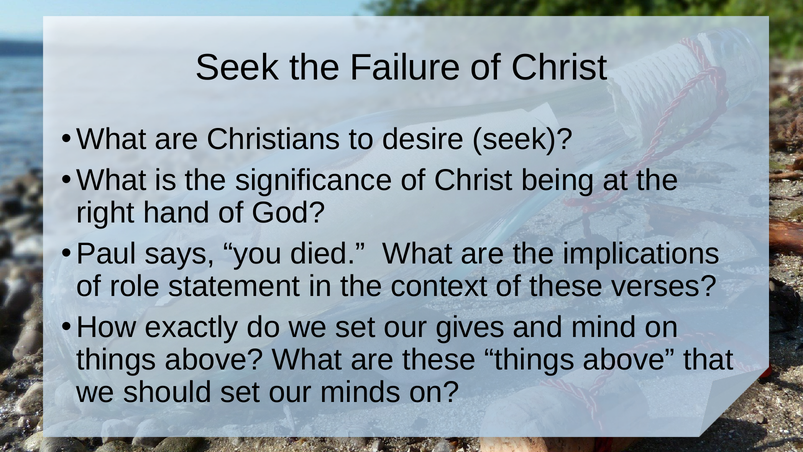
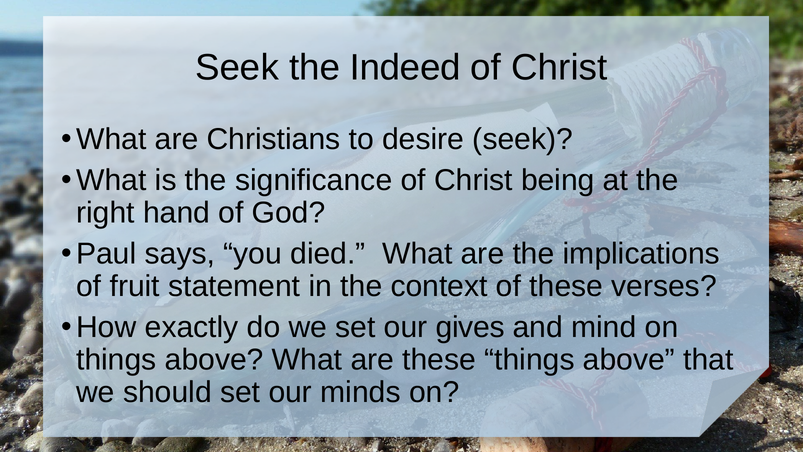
Failure: Failure -> Indeed (405, 67)
role: role -> fruit (135, 286)
